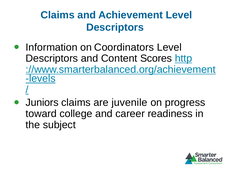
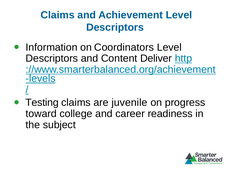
Scores: Scores -> Deliver (156, 59)
Juniors: Juniors -> Testing (42, 103)
